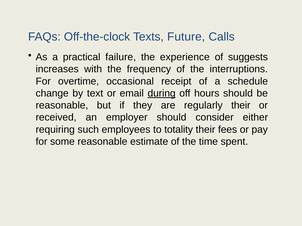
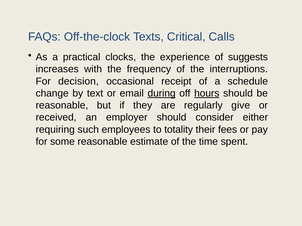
Future: Future -> Critical (186, 37)
failure: failure -> clocks (121, 57)
overtime: overtime -> decision (78, 81)
hours underline: none -> present (207, 93)
regularly their: their -> give (241, 106)
